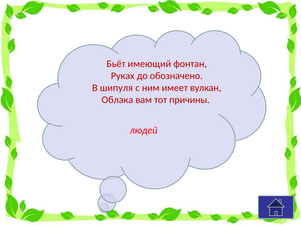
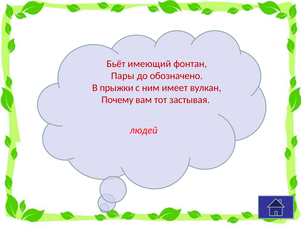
Руках: Руках -> Пары (123, 76)
шипуля: шипуля -> прыжки (117, 88)
Облака: Облака -> Почему (117, 100)
причины: причины -> застывая (189, 100)
